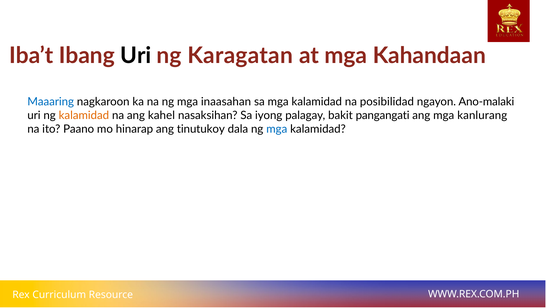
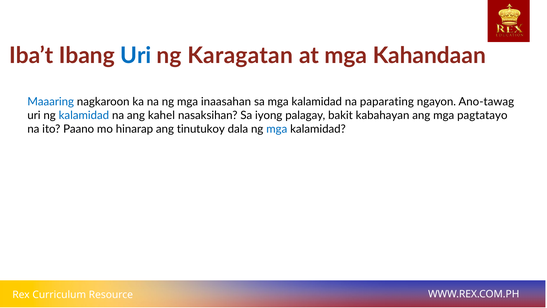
Uri colour: black -> blue (136, 56)
posibilidad: posibilidad -> paparating (387, 102)
Ano-malaki: Ano-malaki -> Ano-tawag (486, 102)
kalamidad colour: orange -> blue (84, 115)
pangangati: pangangati -> kabahayan (383, 115)
kanlurang: kanlurang -> pagtatayo (482, 115)
